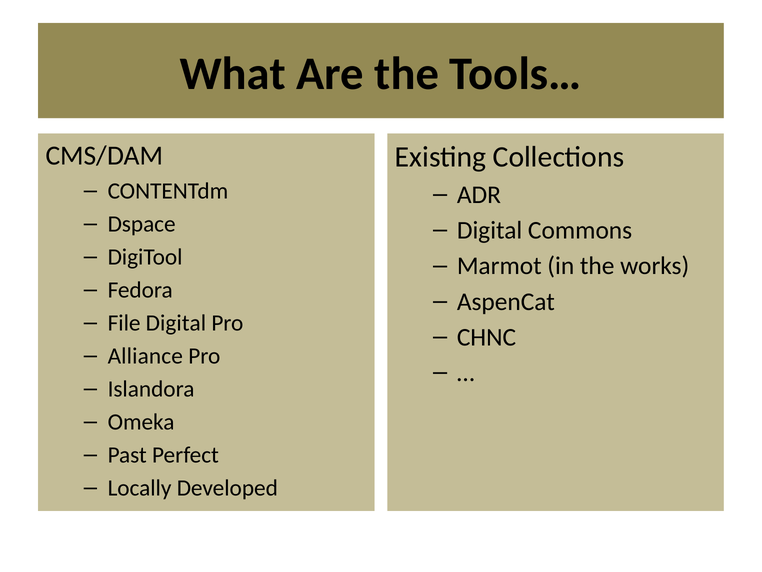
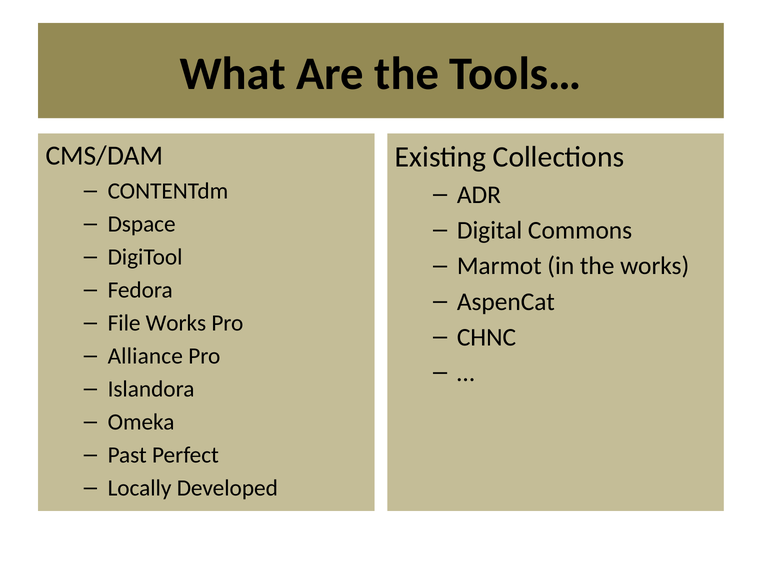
File Digital: Digital -> Works (176, 323)
